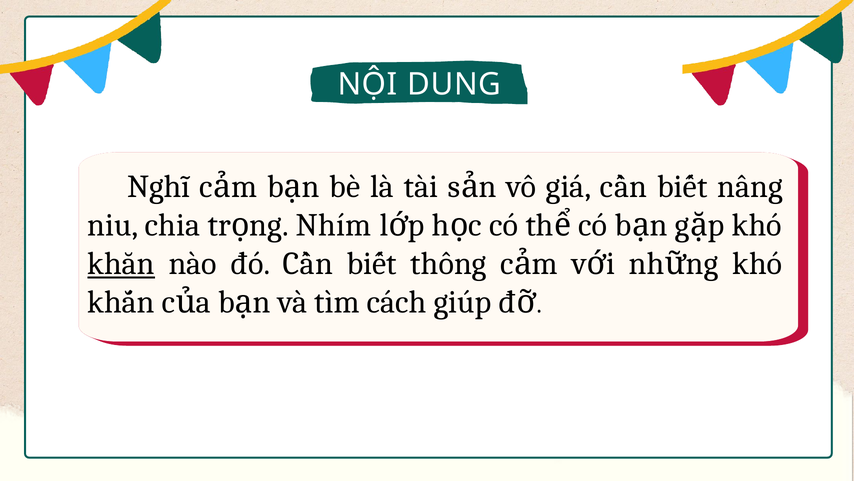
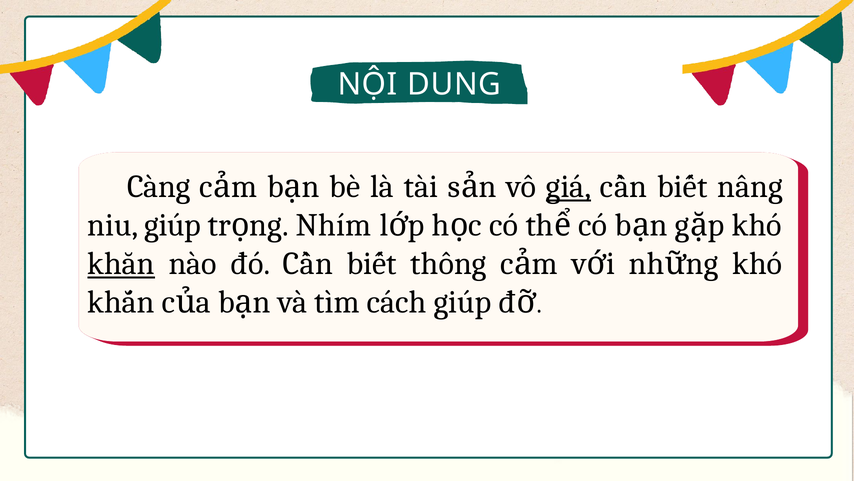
Nghĩ: Nghĩ -> Càng (159, 186)
giá underline: none -> present (568, 186)
niu chia: chia -> giúp (173, 225)
